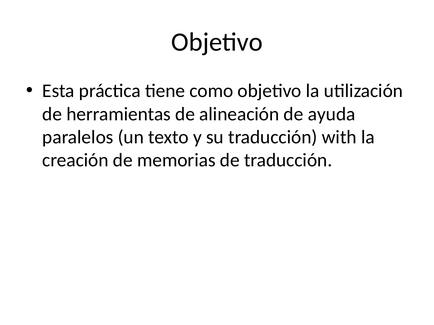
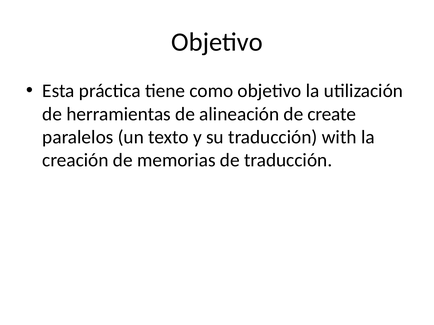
ayuda: ayuda -> create (332, 114)
